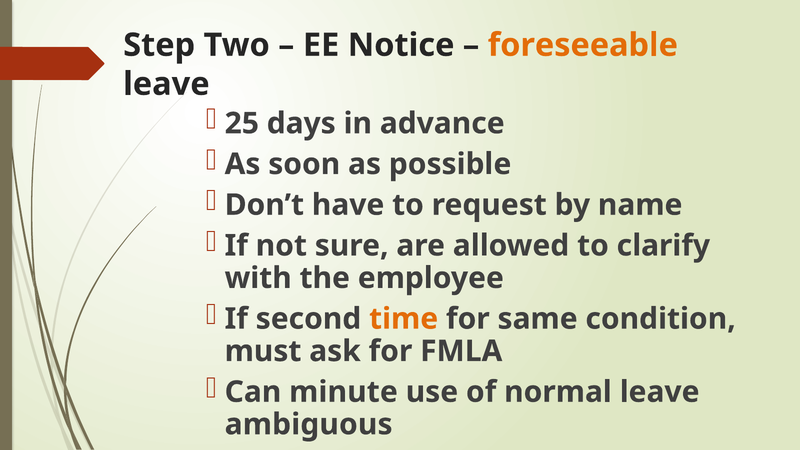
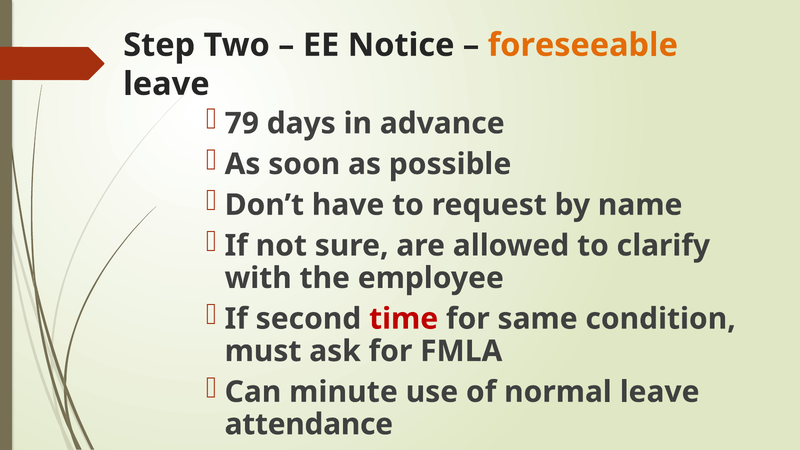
25: 25 -> 79 (242, 123)
time colour: orange -> red (404, 319)
ambiguous: ambiguous -> attendance (309, 424)
